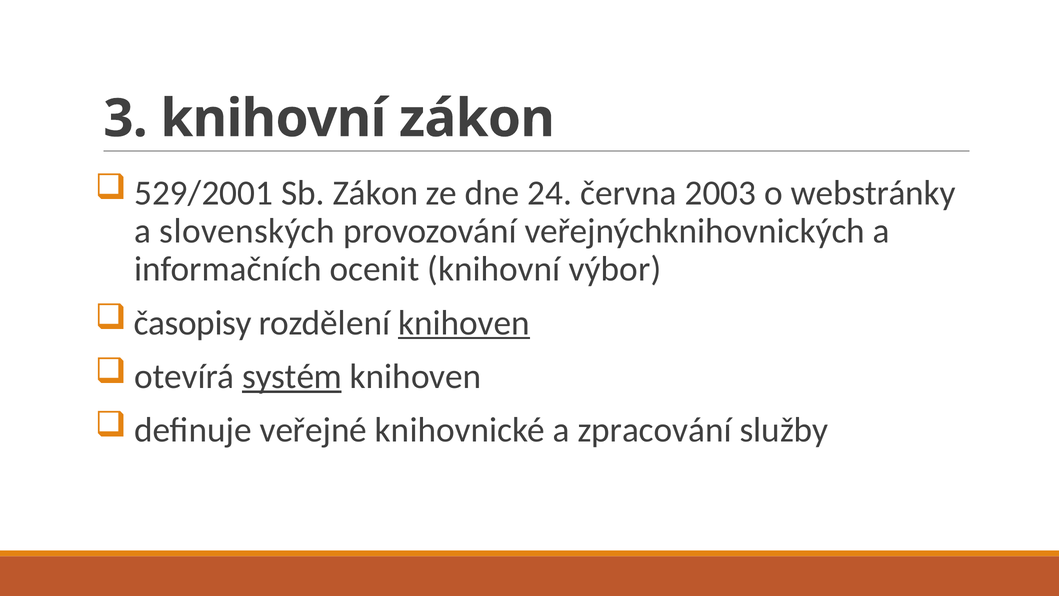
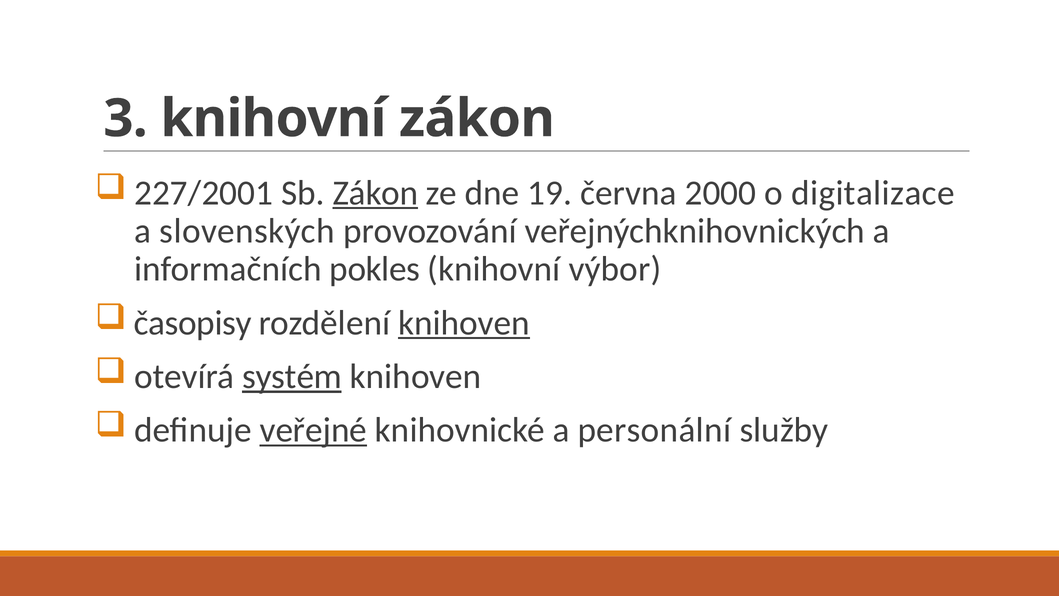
529/2001: 529/2001 -> 227/2001 (204, 193)
Zákon underline: none -> present (376, 193)
24: 24 -> 19 (550, 193)
2003: 2003 -> 2000 (720, 193)
webstránky: webstránky -> digitalizace (873, 193)
ocenit: ocenit -> pokles (375, 269)
veřejné underline: none -> present (313, 430)
zpracování: zpracování -> personální (654, 430)
